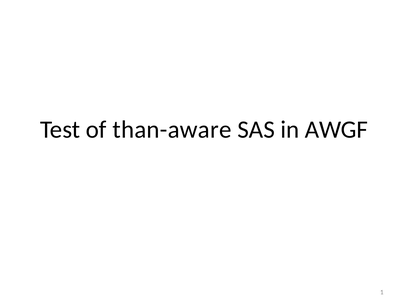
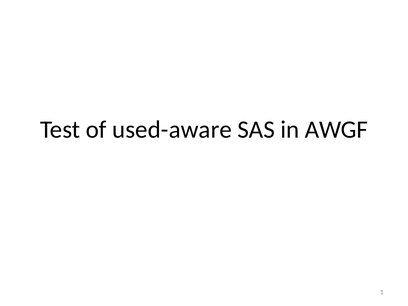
than-aware: than-aware -> used-aware (172, 130)
